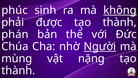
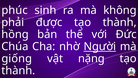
không underline: present -> none (120, 10)
phán: phán -> hồng (15, 34)
mùng: mùng -> giống (17, 58)
